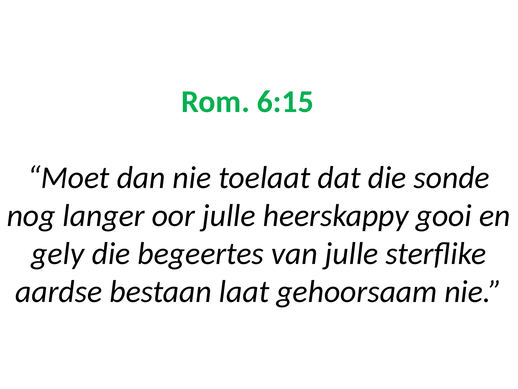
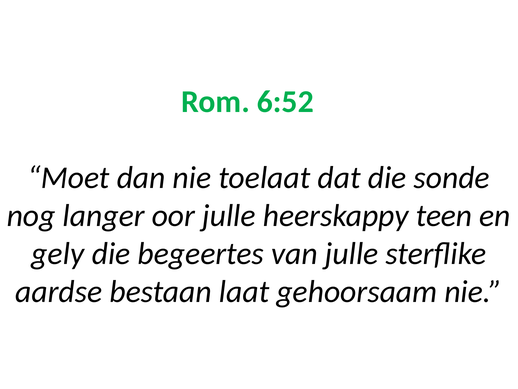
6:15: 6:15 -> 6:52 (285, 102)
gooi: gooi -> teen (444, 215)
